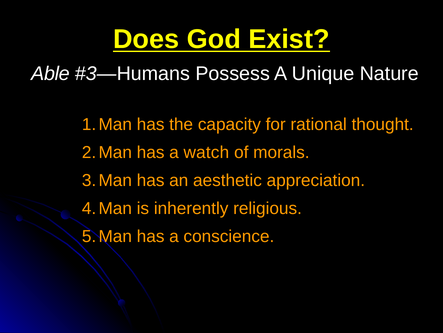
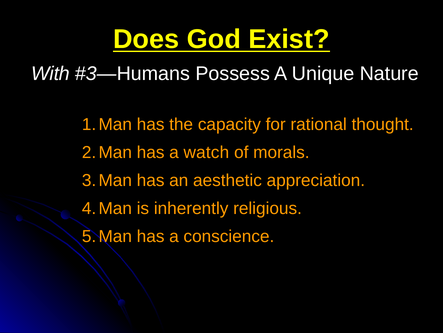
Able: Able -> With (50, 74)
